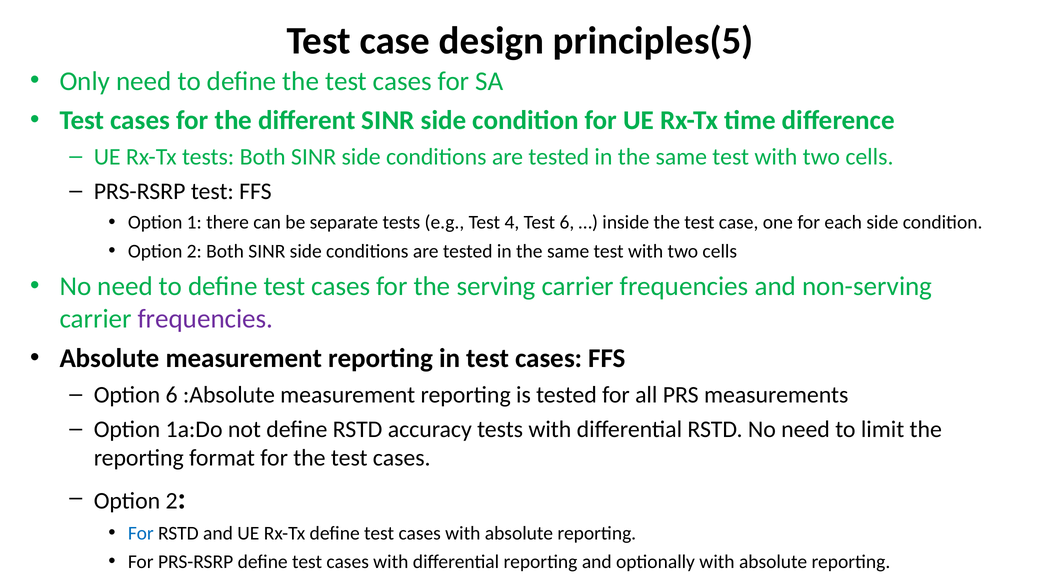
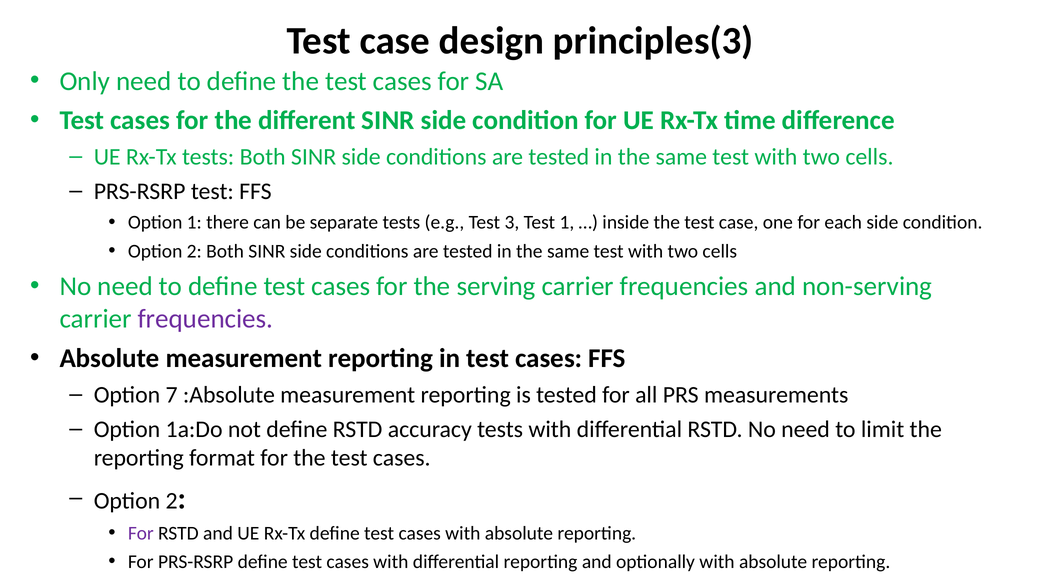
principles(5: principles(5 -> principles(3 (653, 41)
4: 4 -> 3 (512, 223)
Test 6: 6 -> 1 (567, 223)
Option 6: 6 -> 7 (172, 395)
For colour: blue -> purple (141, 534)
